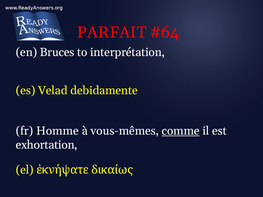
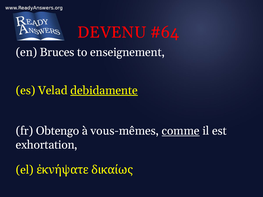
PARFAIT: PARFAIT -> DEVENU (112, 32)
interprétation: interprétation -> enseignement (127, 52)
debidamente underline: none -> present (104, 91)
Homme: Homme -> Obtengo (58, 131)
